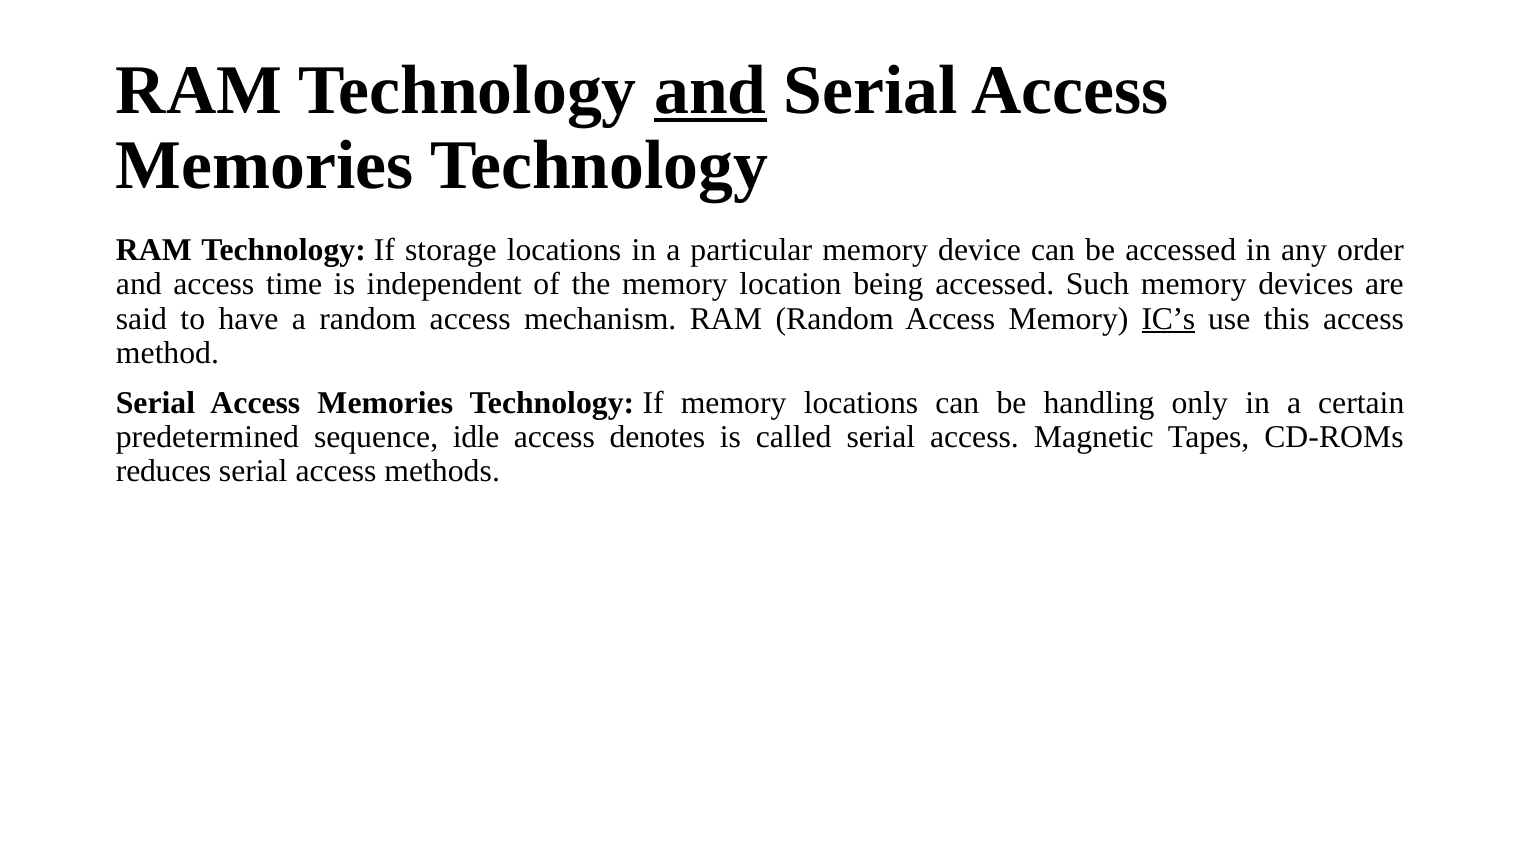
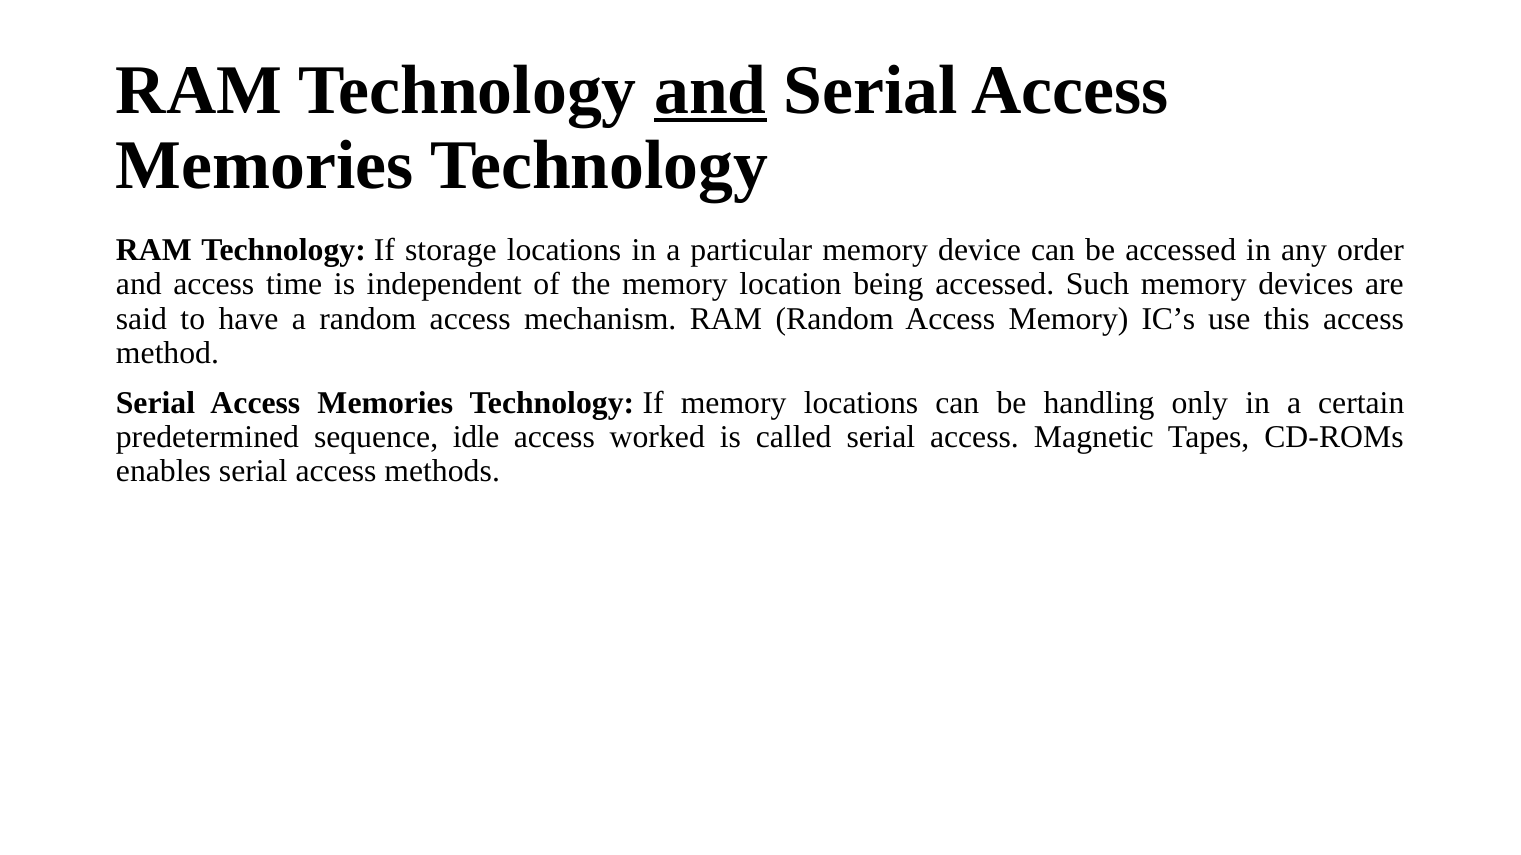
IC’s underline: present -> none (1168, 319)
denotes: denotes -> worked (657, 437)
reduces: reduces -> enables (163, 472)
